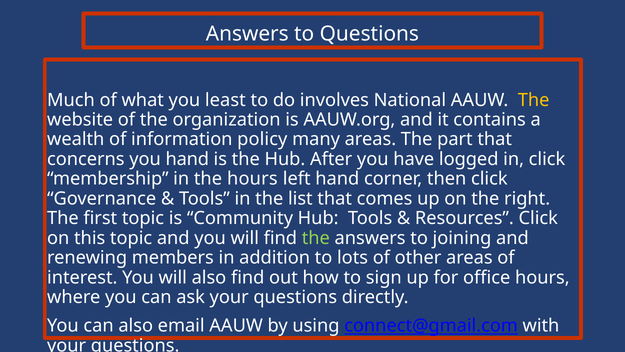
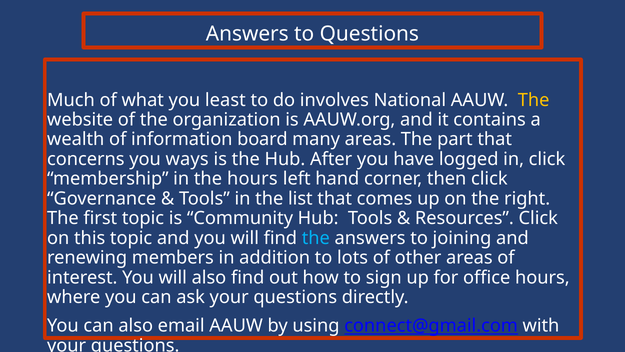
policy: policy -> board (262, 139)
you hand: hand -> ways (187, 159)
the colour: light green -> light blue (316, 238)
